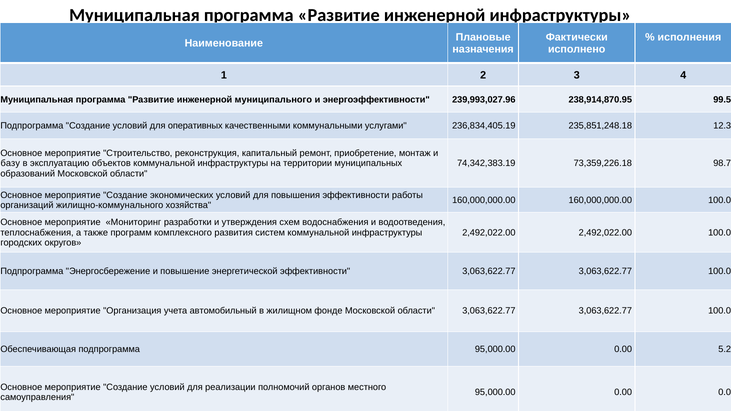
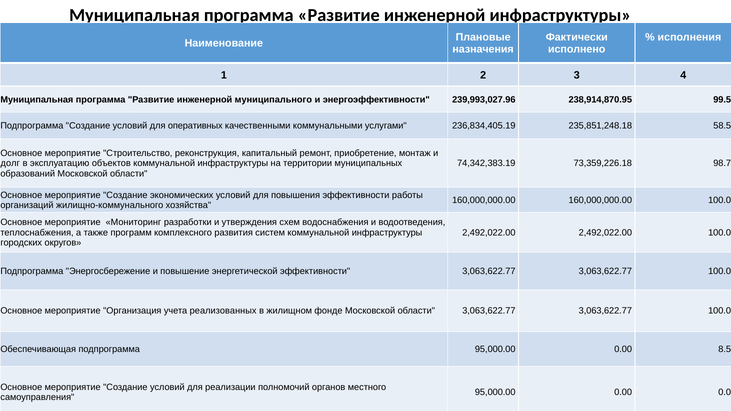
12.3: 12.3 -> 58.5 (722, 126)
базу: базу -> долг (10, 163)
автомобильный: автомобильный -> реализованных (223, 311)
5.2: 5.2 -> 8.5 (725, 350)
